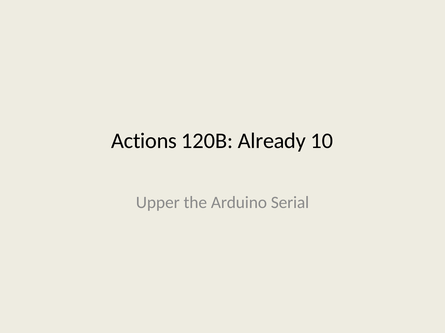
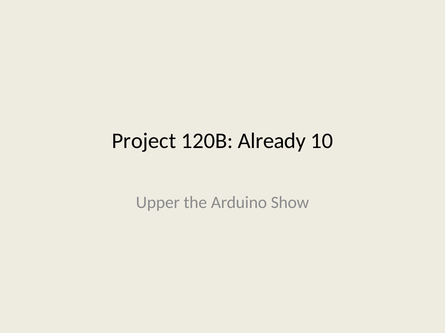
Actions: Actions -> Project (144, 141)
Serial: Serial -> Show (290, 203)
